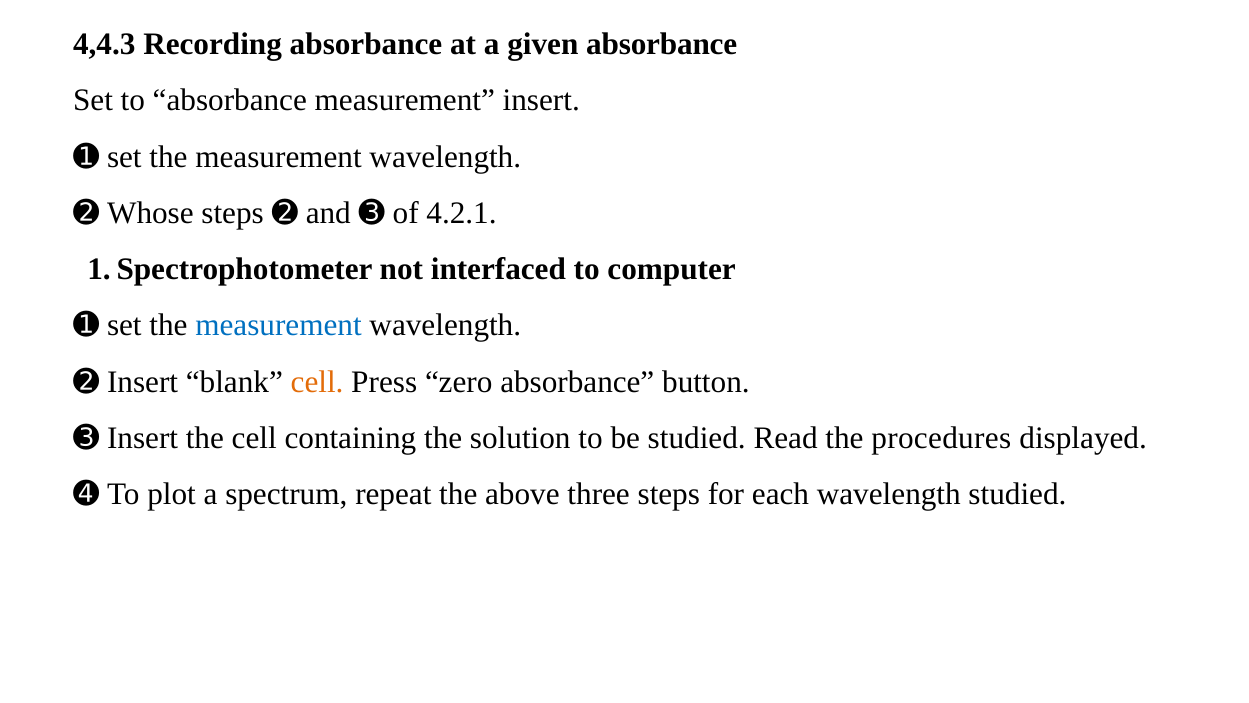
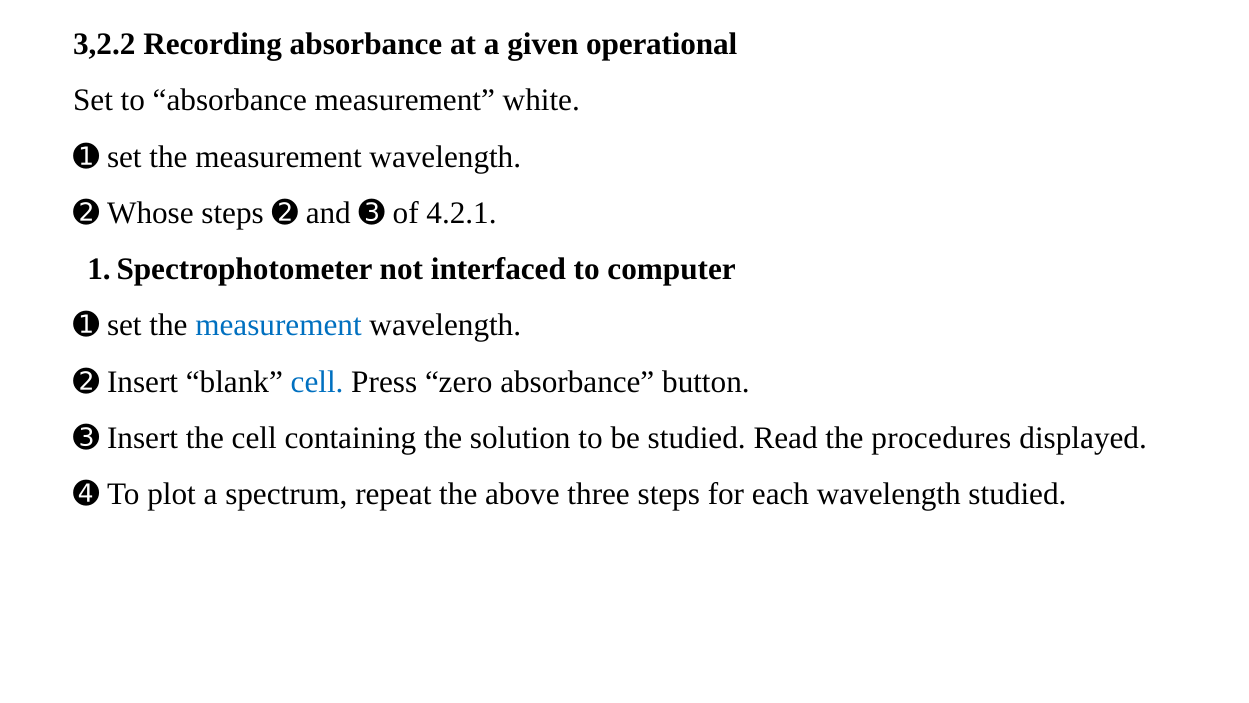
4,4.3: 4,4.3 -> 3,2.2 (104, 44)
given absorbance: absorbance -> operational (662, 44)
measurement insert: insert -> white (541, 100)
cell colour: orange -> blue (317, 381)
